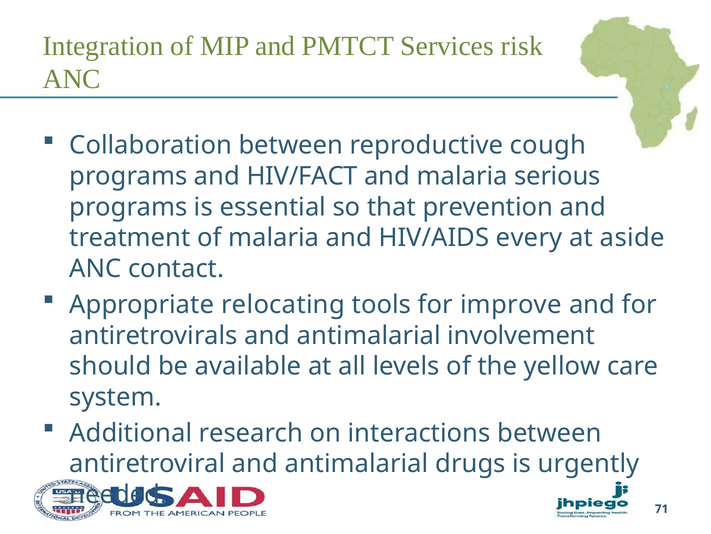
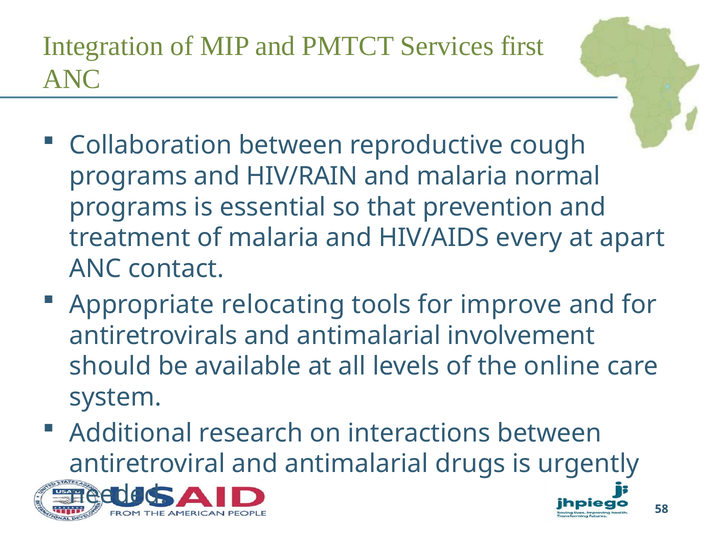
risk: risk -> first (522, 46)
HIV/FACT: HIV/FACT -> HIV/RAIN (302, 176)
serious: serious -> normal (557, 176)
aside: aside -> apart (632, 238)
yellow: yellow -> online (562, 366)
71: 71 -> 58 (662, 508)
